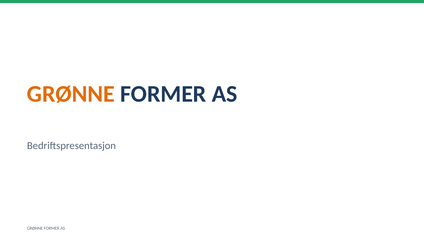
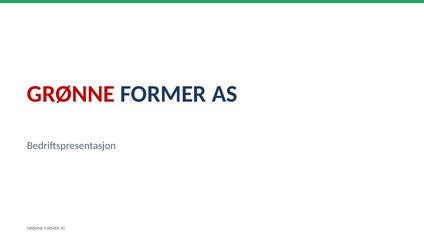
GRØNNE colour: orange -> red (71, 94)
